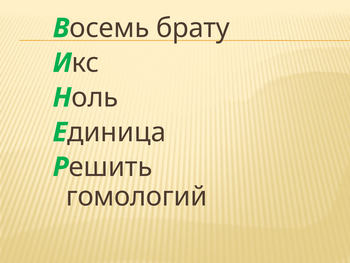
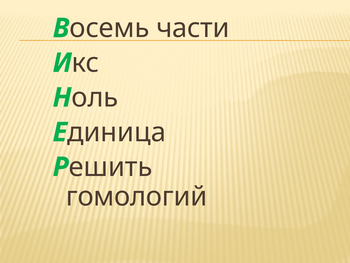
брату: брату -> части (193, 28)
